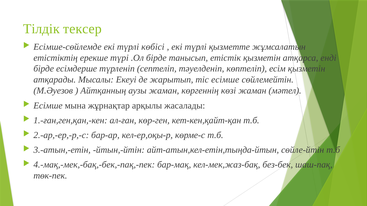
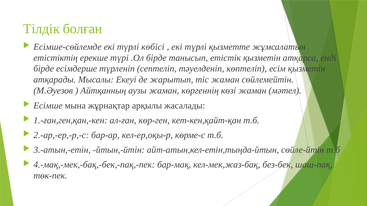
тексер: тексер -> болған (83, 29)
тіс есімше: есімше -> жаман (225, 80)
